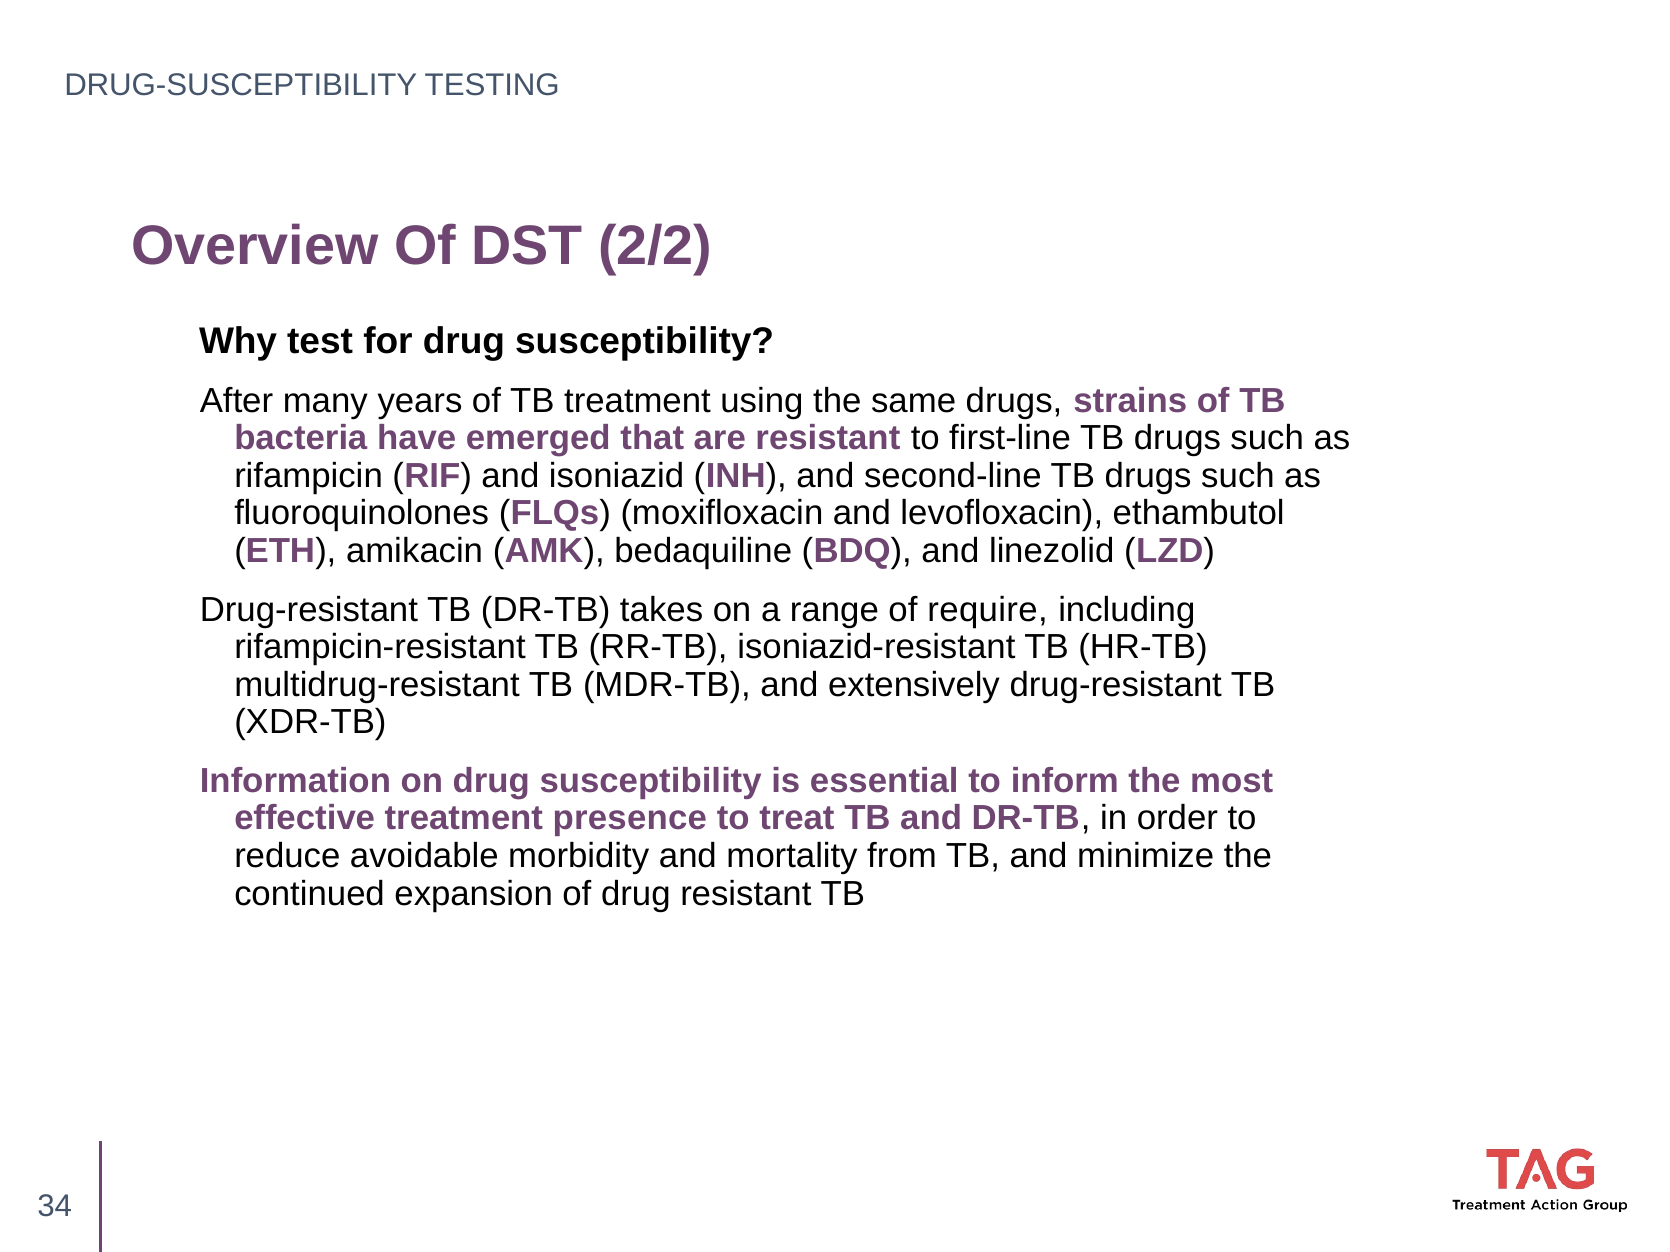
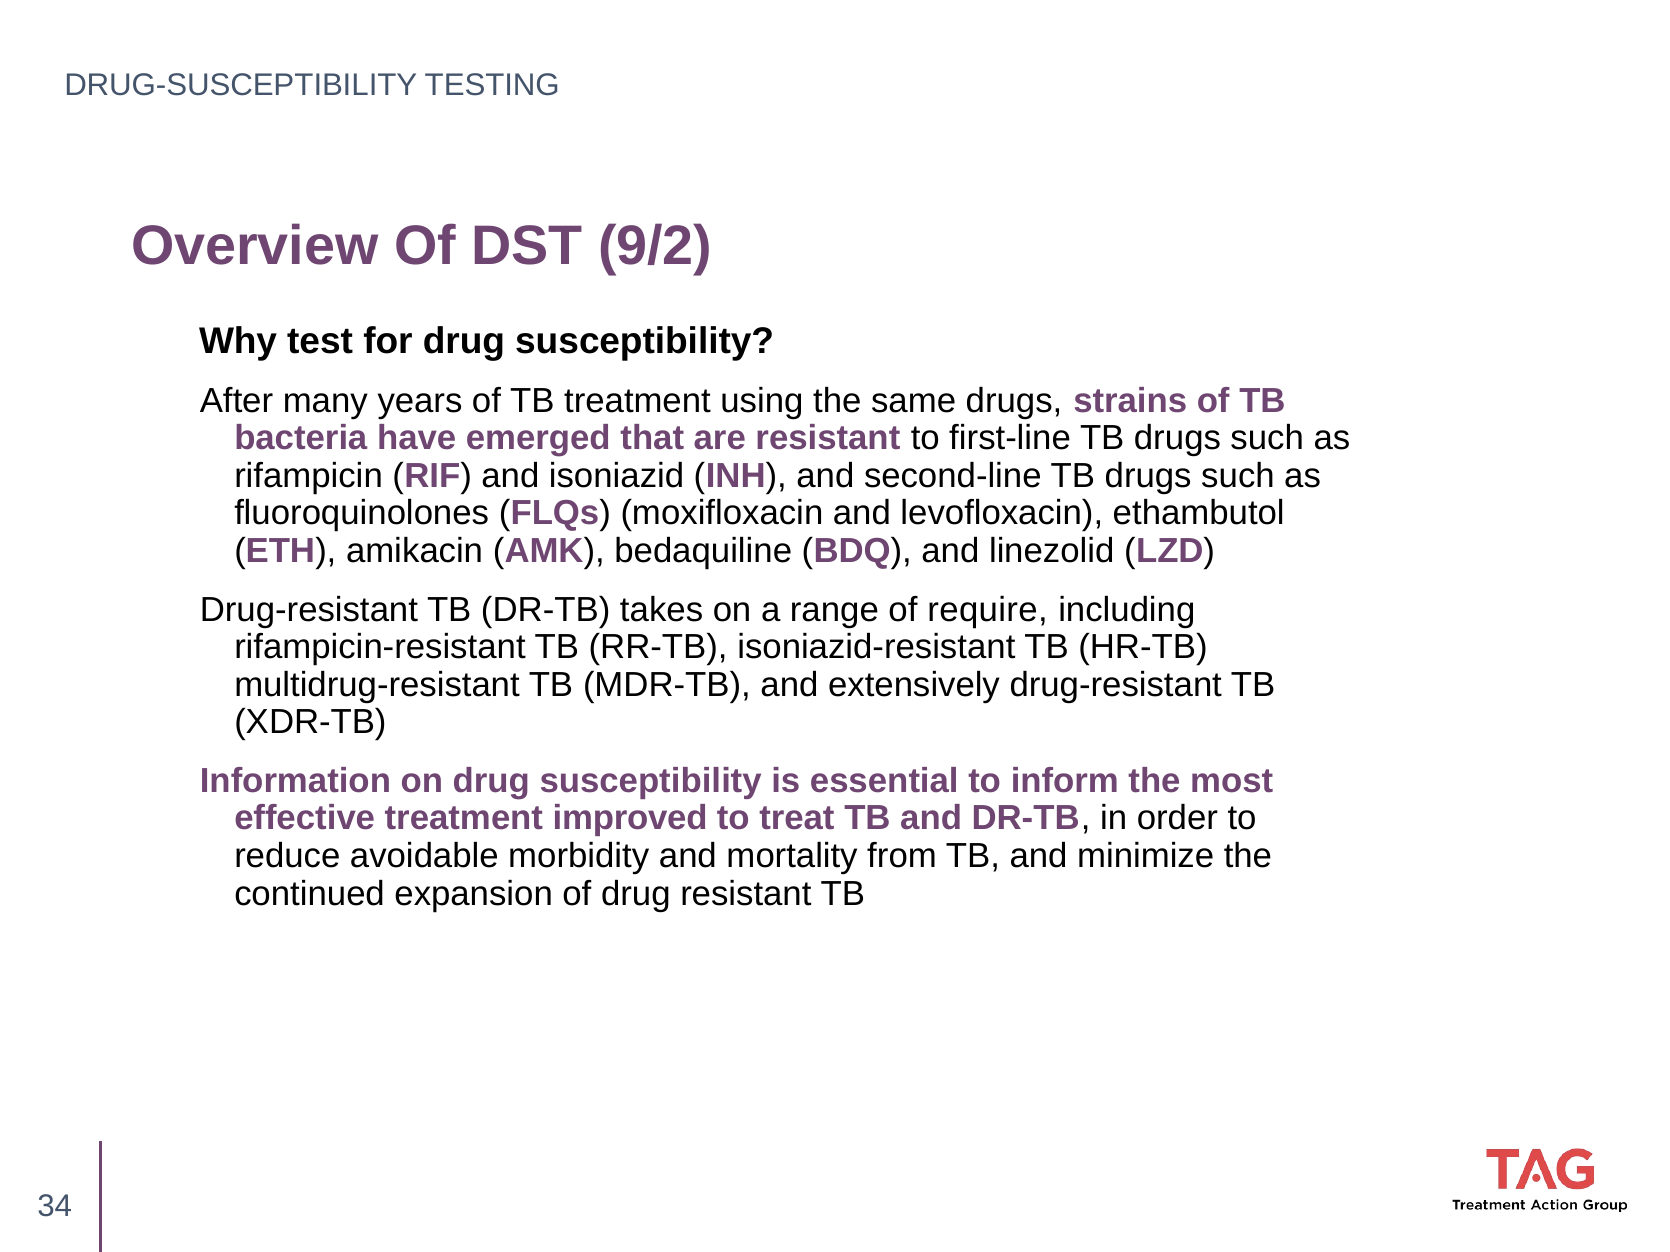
2/2: 2/2 -> 9/2 (655, 247)
presence: presence -> improved (630, 819)
